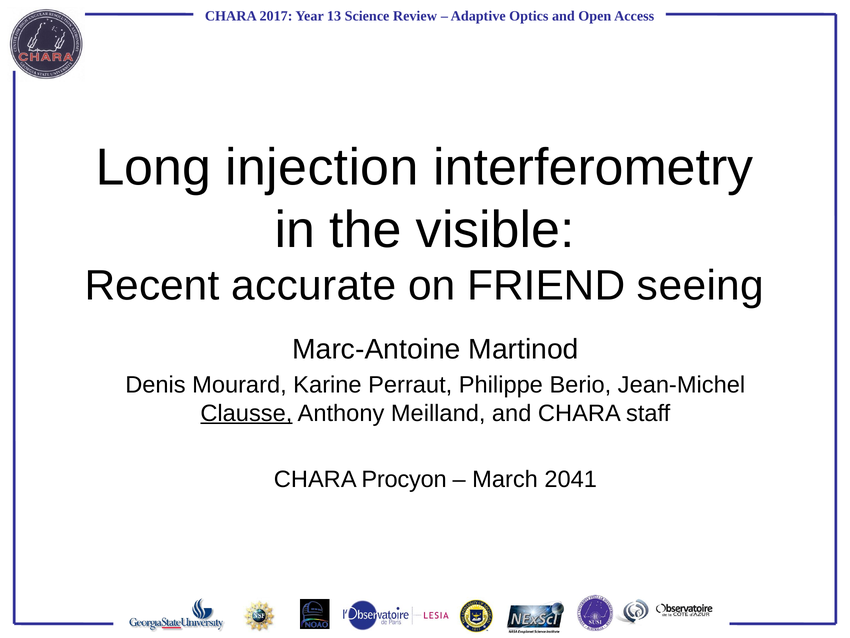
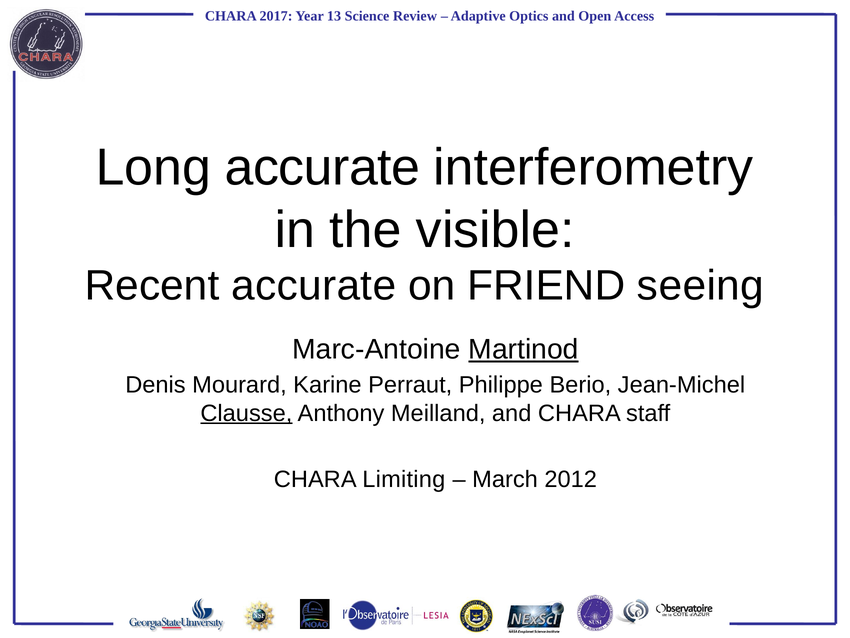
Long injection: injection -> accurate (322, 167)
Martinod underline: none -> present (523, 349)
Procyon: Procyon -> Limiting (404, 479)
2041: 2041 -> 2012 (571, 479)
